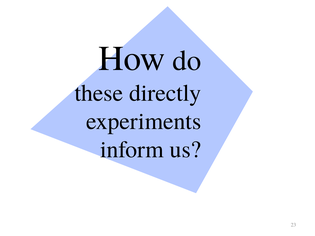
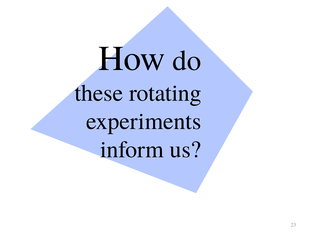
directly: directly -> rotating (165, 93)
